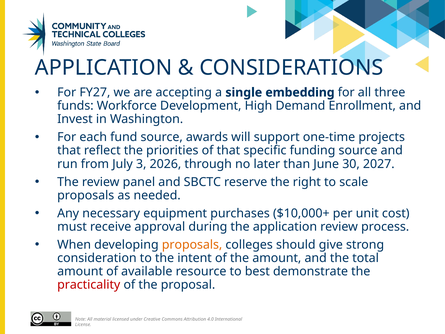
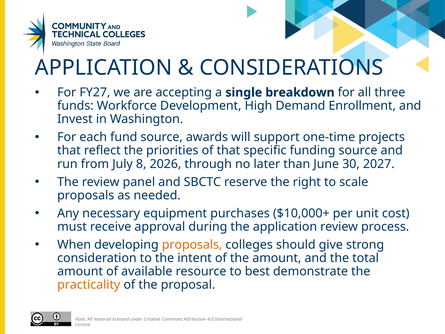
embedding: embedding -> breakdown (300, 92)
3: 3 -> 8 (141, 164)
practicality colour: red -> orange (89, 285)
